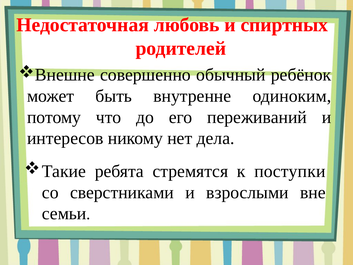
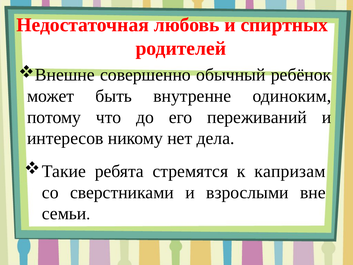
поступки: поступки -> капризам (290, 171)
